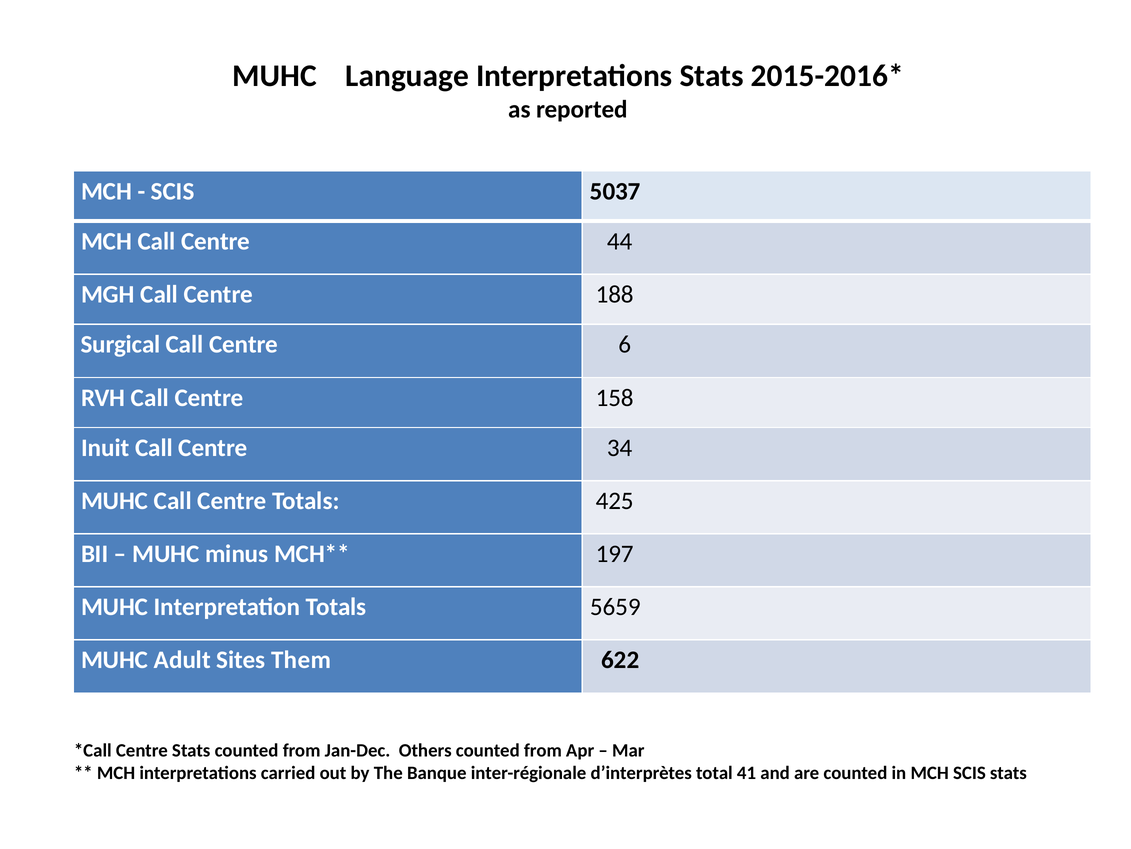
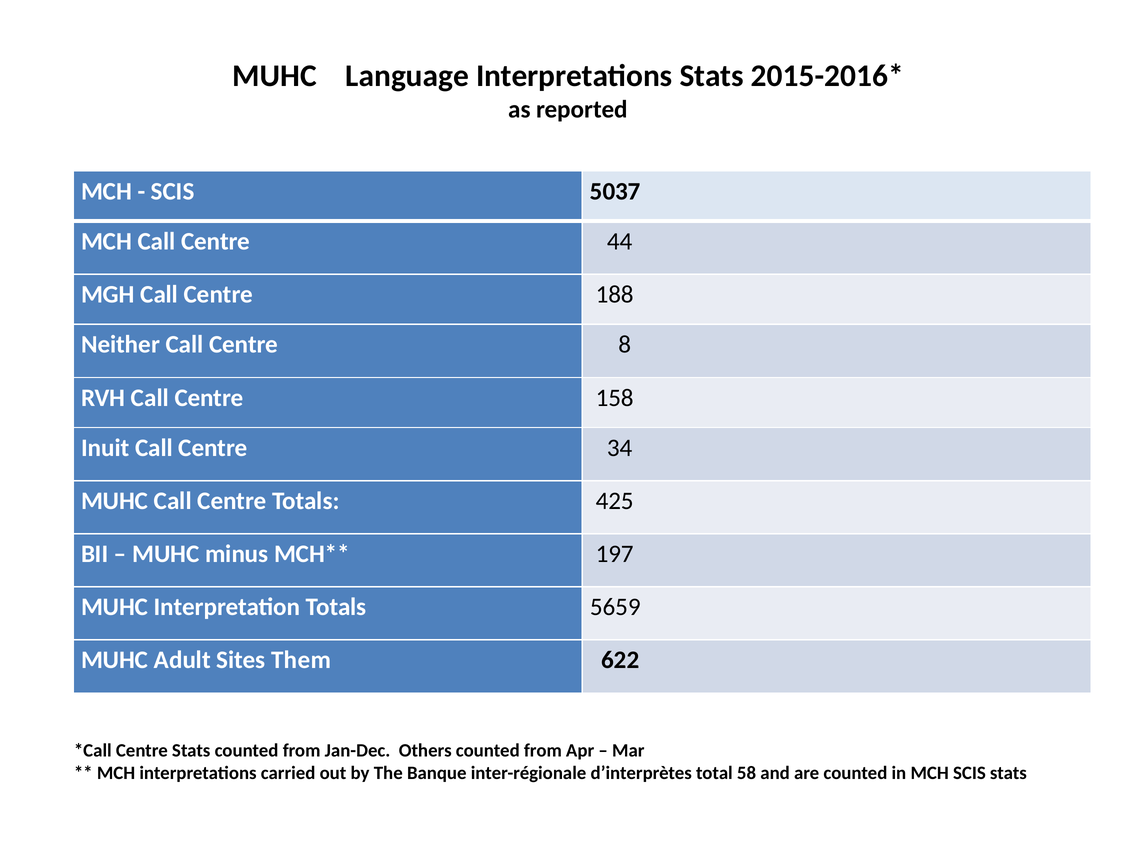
Surgical: Surgical -> Neither (120, 344)
6: 6 -> 8 (625, 344)
41: 41 -> 58 (746, 772)
